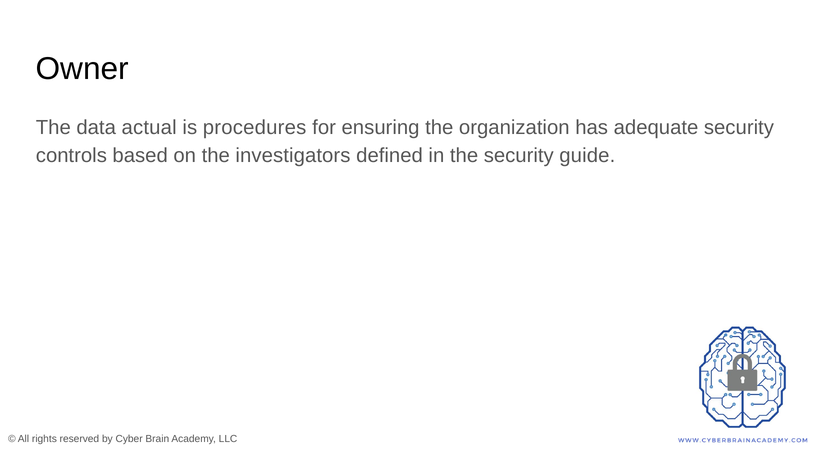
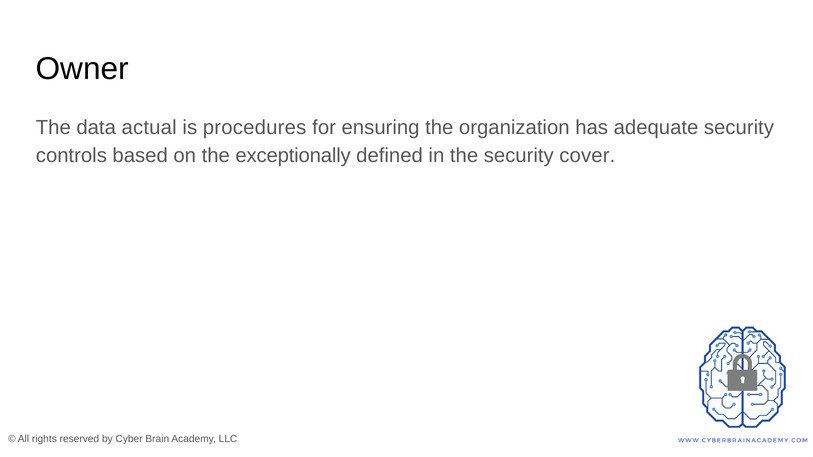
investigators: investigators -> exceptionally (293, 156)
guide: guide -> cover (587, 156)
